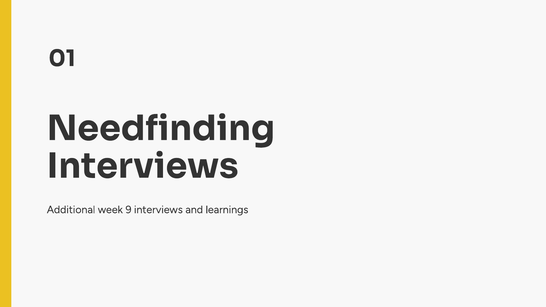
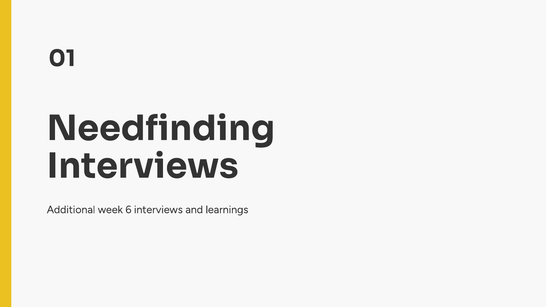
9: 9 -> 6 (128, 210)
